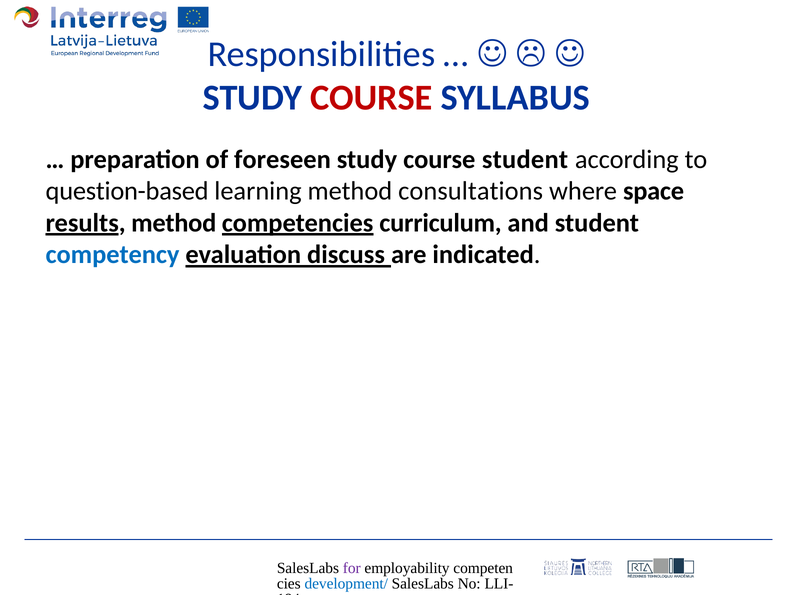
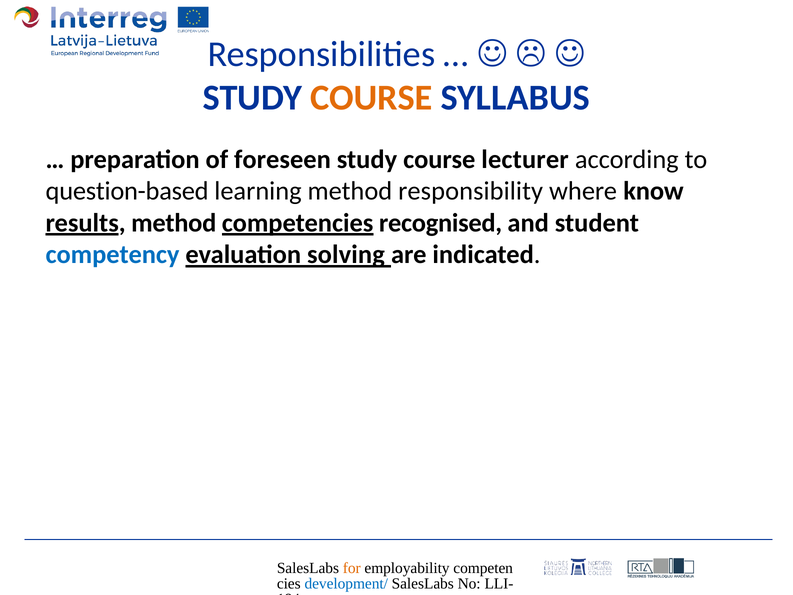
COURSE colour: red -> orange (371, 98)
course student: student -> lecturer (525, 159)
consultations: consultations -> responsibility (471, 191)
space: space -> know (653, 191)
curriculum: curriculum -> recognised (441, 223)
discuss: discuss -> solving (346, 255)
for colour: purple -> orange (352, 568)
